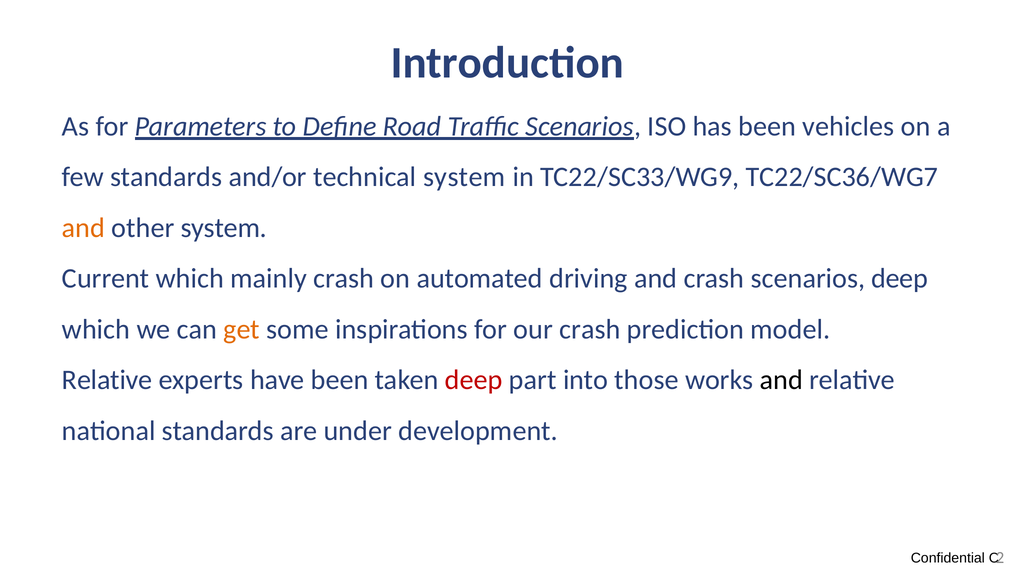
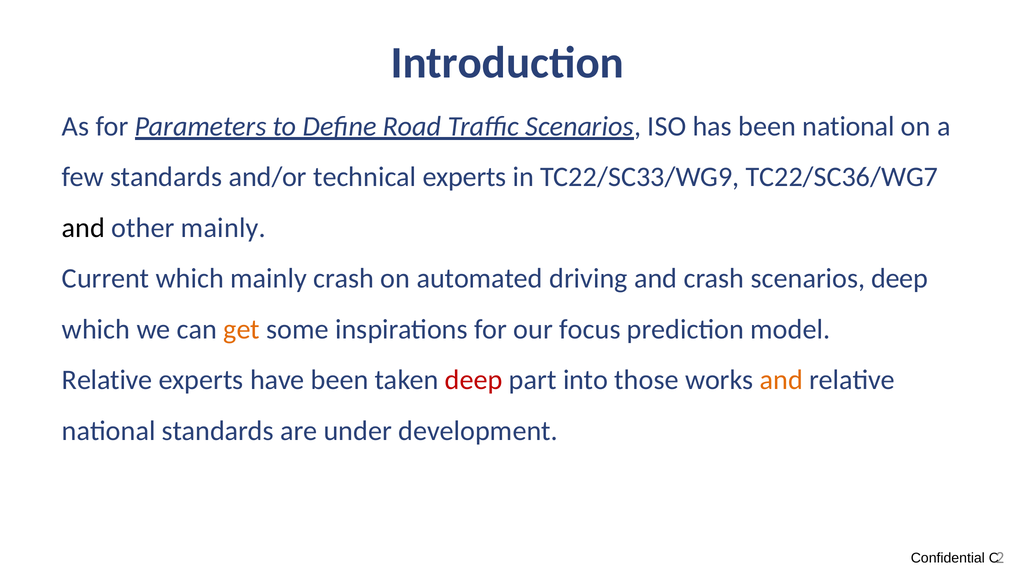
been vehicles: vehicles -> national (849, 126)
technical system: system -> experts (465, 177)
and colour: orange -> black (84, 228)
other system: system -> mainly (224, 228)
our crash: crash -> focus (590, 329)
and colour: black -> orange (781, 380)
